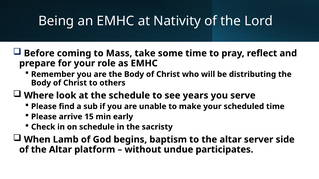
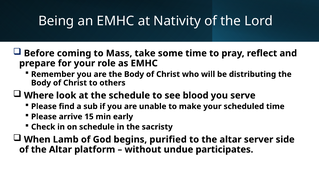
years: years -> blood (196, 96)
baptism: baptism -> purified (168, 140)
